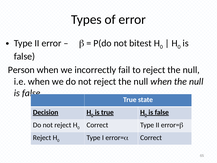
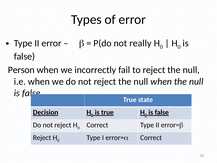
bitest: bitest -> really (140, 43)
